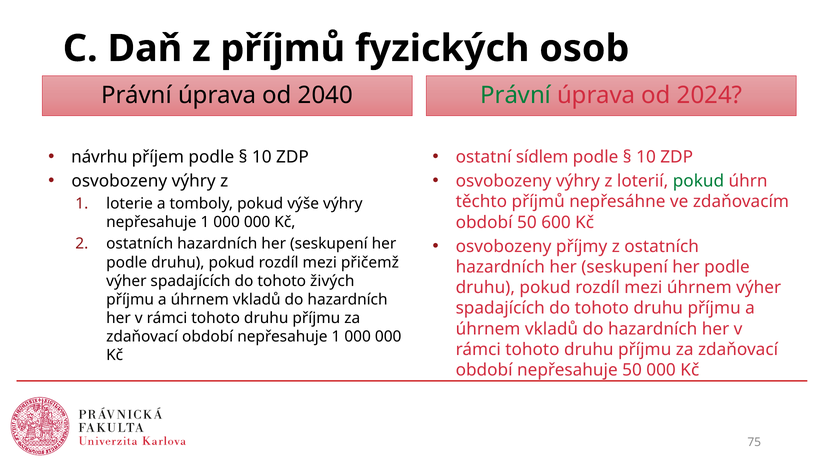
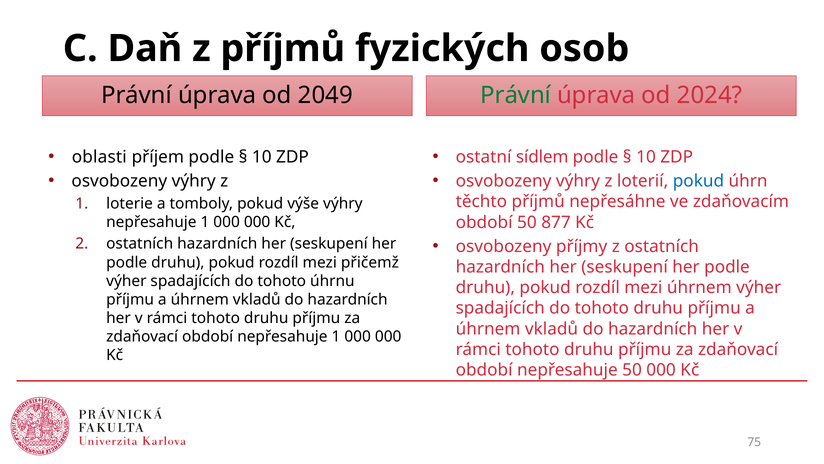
2040: 2040 -> 2049 (325, 95)
návrhu: návrhu -> oblasti (99, 157)
pokud colour: green -> blue (698, 181)
600: 600 -> 877 (556, 222)
živých: živých -> úhrnu (332, 281)
